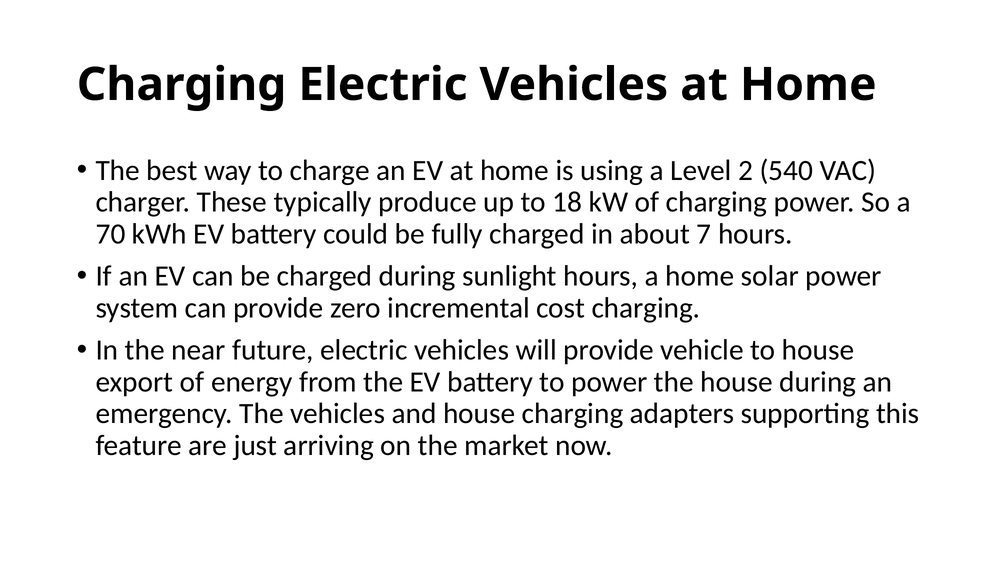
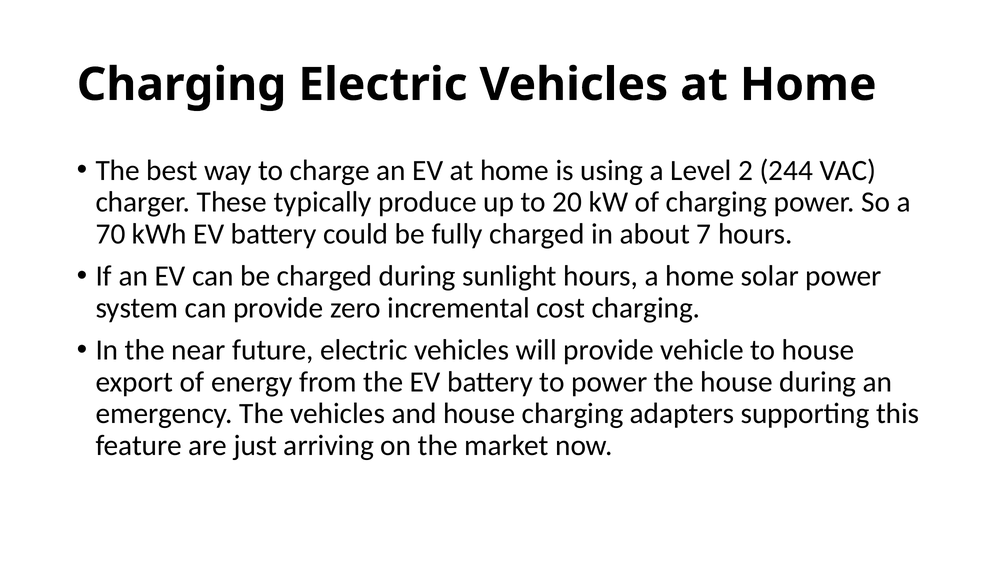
540: 540 -> 244 (786, 170)
18: 18 -> 20 (567, 202)
